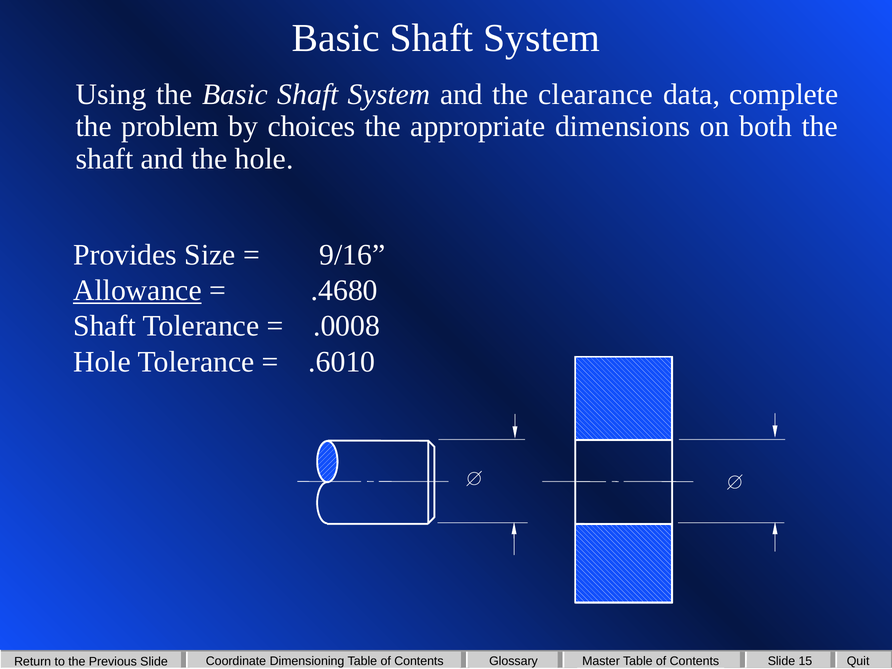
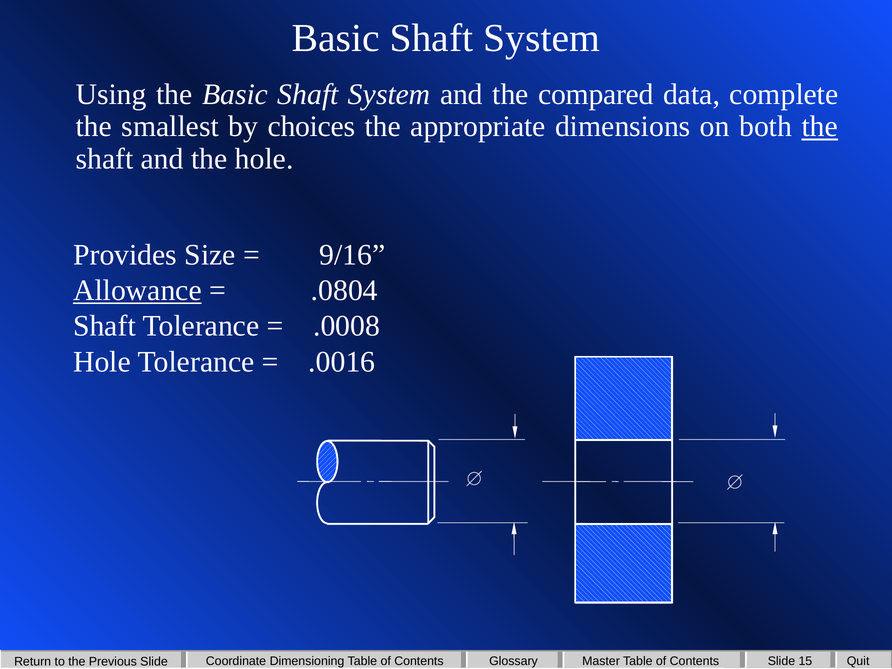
clearance: clearance -> compared (596, 95)
problem: problem -> smallest (170, 127)
the underline: none -> present (820, 127)
.4680: .4680 -> .0804 (344, 290)
.6010: .6010 -> .0016 (342, 362)
